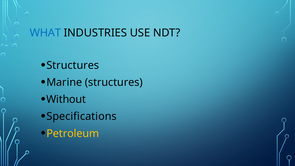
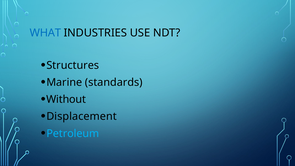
Marine structures: structures -> standards (114, 82)
Specifications: Specifications -> Displacement (82, 116)
Petroleum colour: yellow -> light blue (73, 133)
